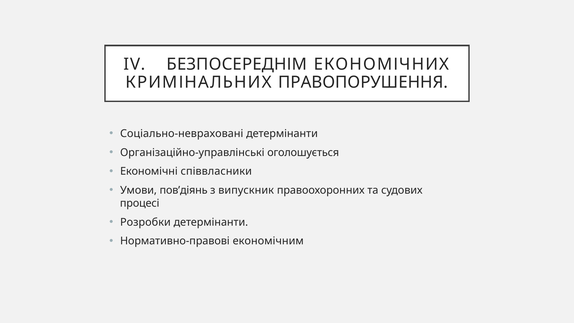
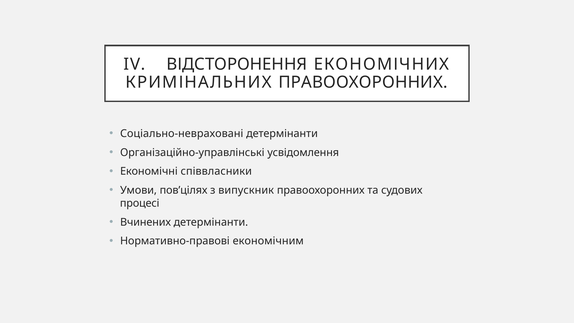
БЕЗПОСЕРЕДНІМ: БЕЗПОСЕРЕДНІМ -> ВІДСТОРОНЕННЯ (237, 64)
КРИМІНАЛЬНИХ ПРАВОПОРУШЕННЯ: ПРАВОПОРУШЕННЯ -> ПРАВООХОРОННИХ (363, 82)
оголошується: оголошується -> усвідомлення (303, 152)
пов’діянь: пов’діянь -> пов’цілях (184, 190)
Розробки: Розробки -> Вчинених (146, 222)
